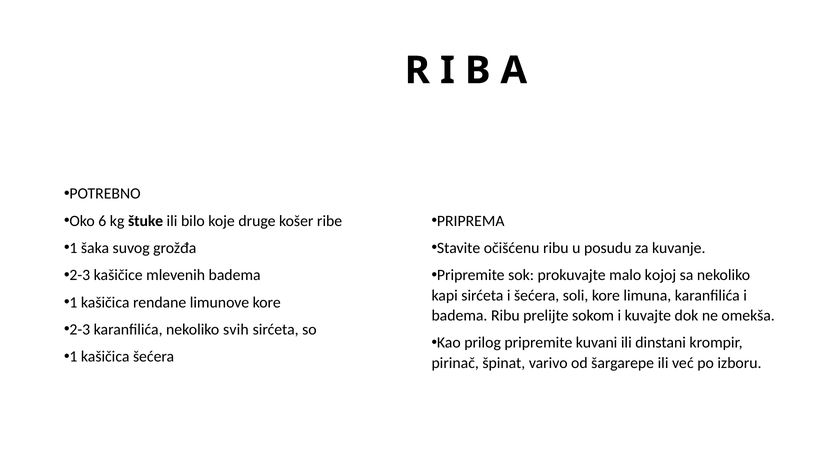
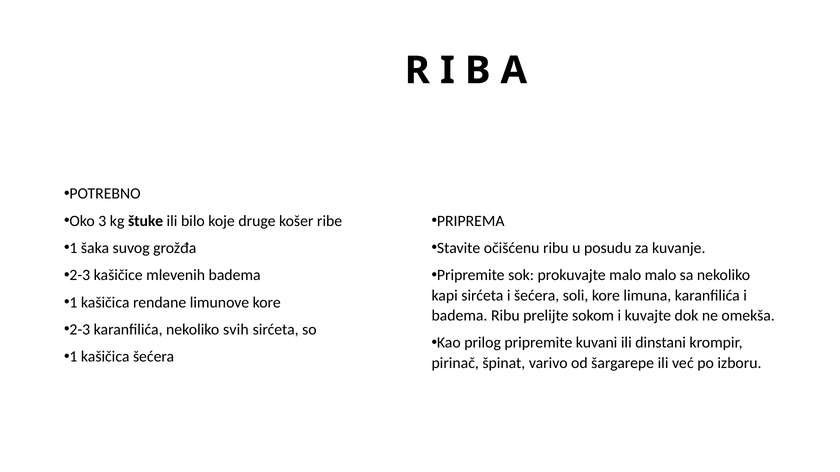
6: 6 -> 3 (102, 221)
malo kojoj: kojoj -> malo (661, 276)
